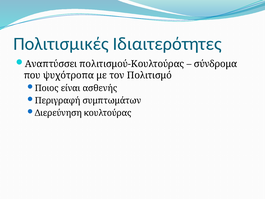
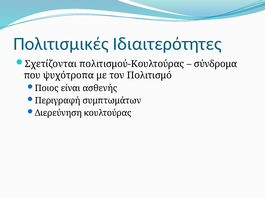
Αναπτύσσει: Αναπτύσσει -> Σχετίζονται (51, 64)
